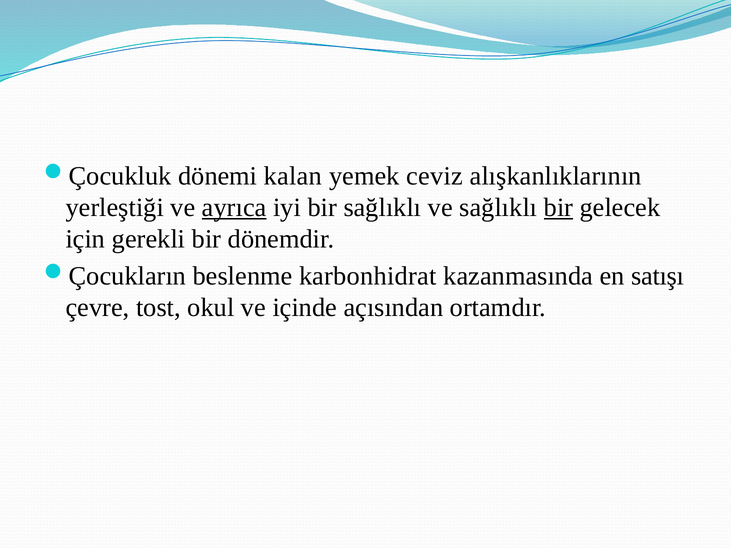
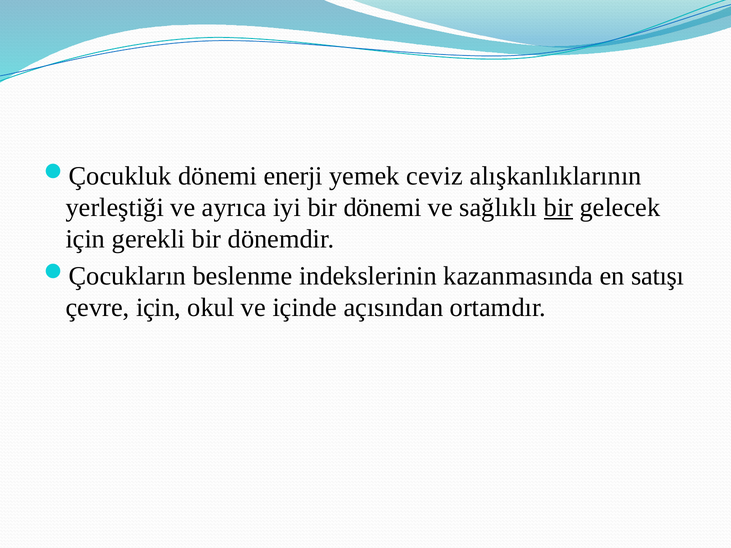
kalan: kalan -> enerji (293, 176)
ayrıca underline: present -> none (234, 208)
bir sağlıklı: sağlıklı -> dönemi (382, 208)
karbonhidrat: karbonhidrat -> indekslerinin (368, 276)
çevre tost: tost -> için (159, 308)
